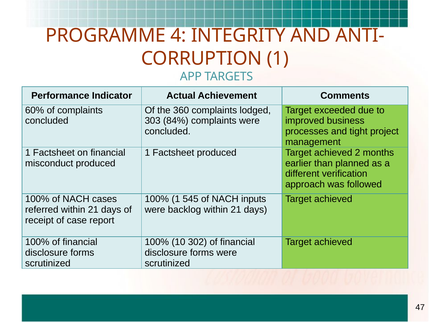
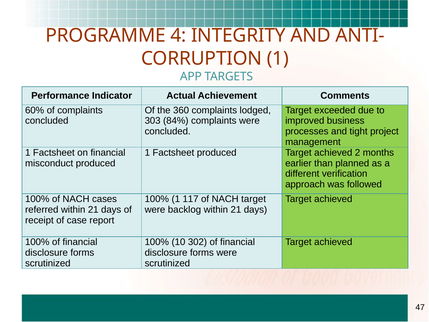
545: 545 -> 117 (191, 199)
NACH inputs: inputs -> target (254, 199)
